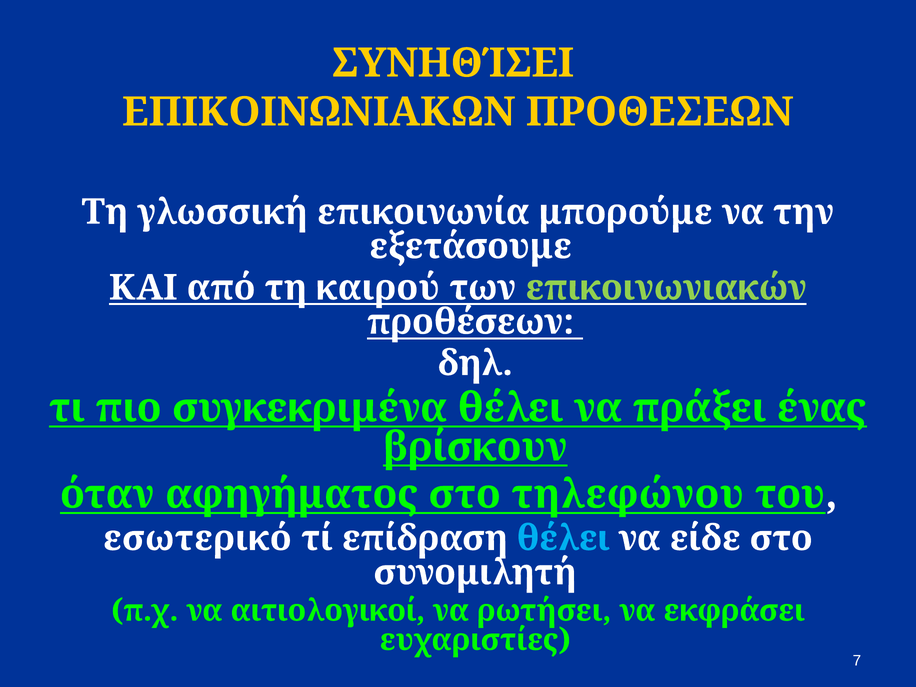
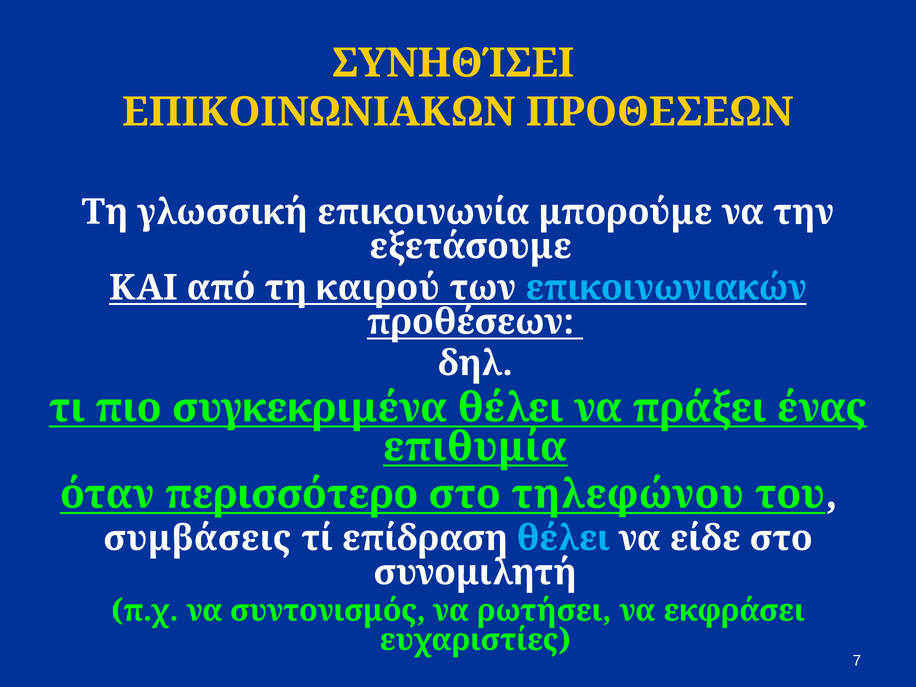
επικοινωνιακών colour: light green -> light blue (666, 288)
βρίσκουν: βρίσκουν -> επιθυμία (475, 447)
αφηγήματος: αφηγήματος -> περισσότερο (292, 494)
εσωτερικό: εσωτερικό -> συμβάσεις (197, 538)
αιτιολογικοί: αιτιολογικοί -> συντονισμός (328, 611)
